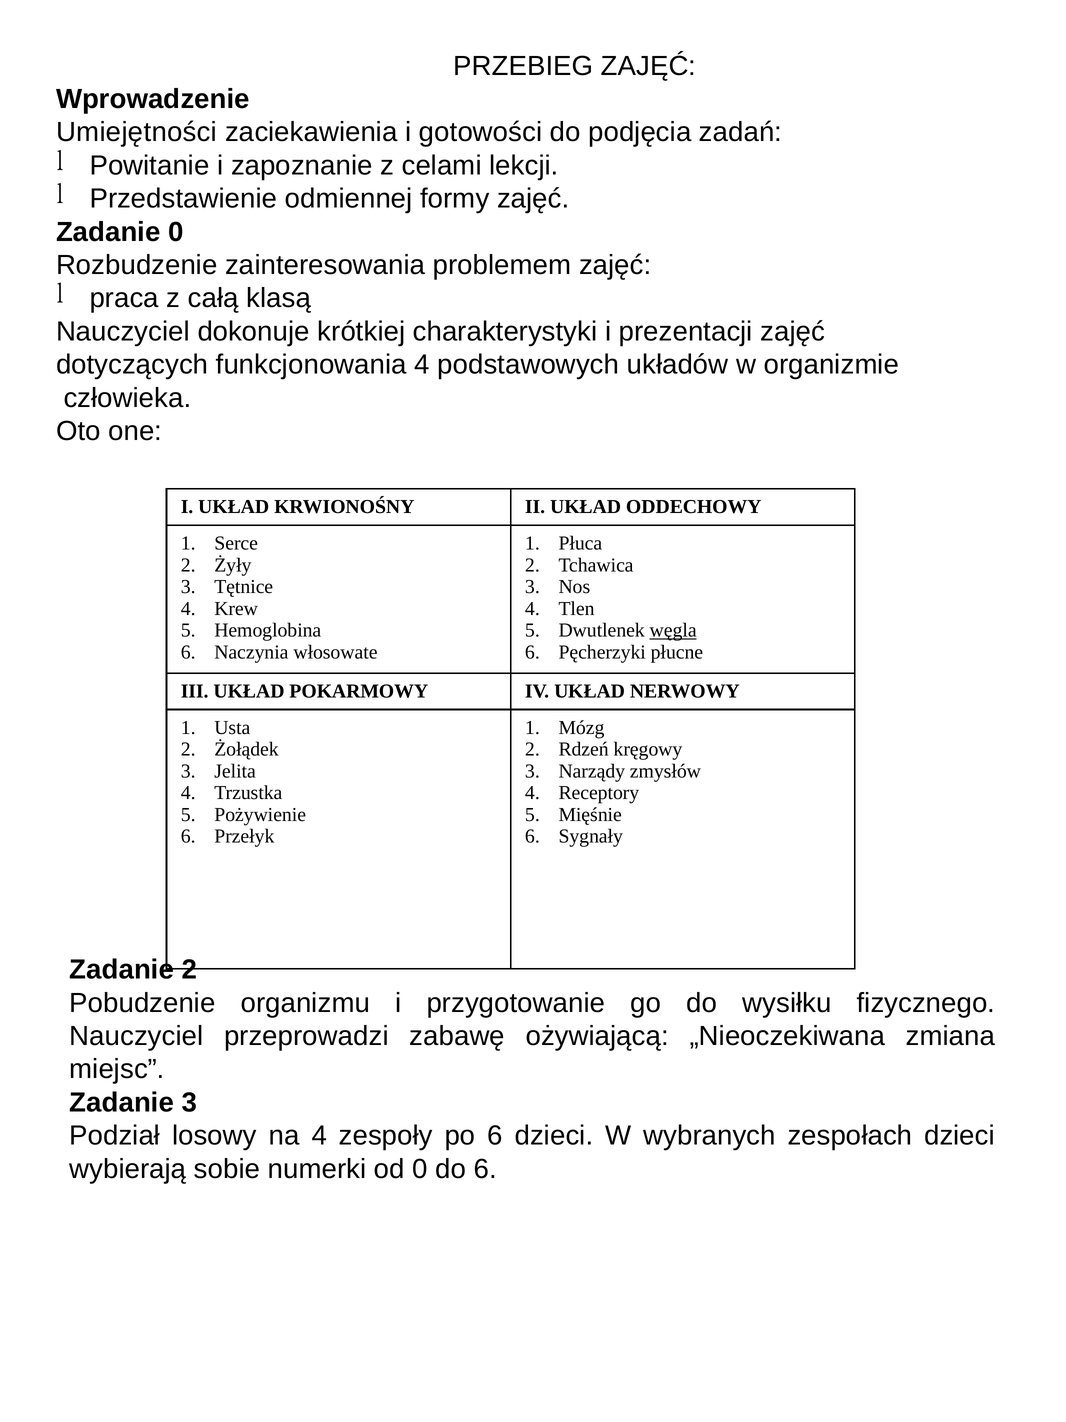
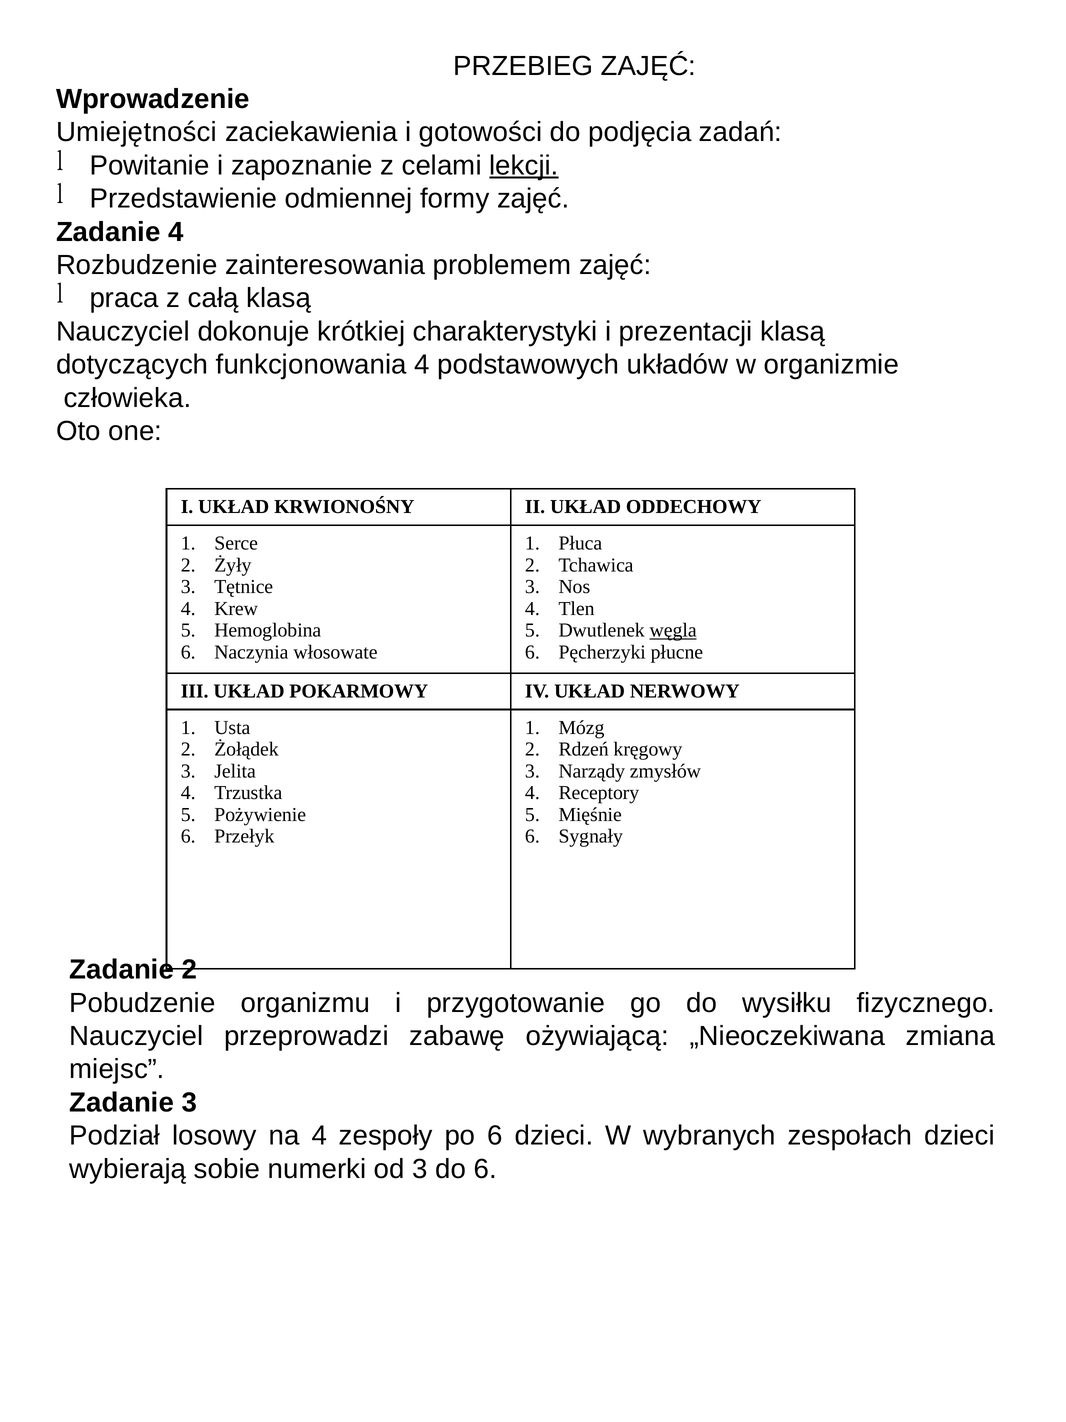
lekcji underline: none -> present (524, 165)
Zadanie 0: 0 -> 4 (176, 232)
prezentacji zajęć: zajęć -> klasą (793, 331)
od 0: 0 -> 3 (420, 1168)
